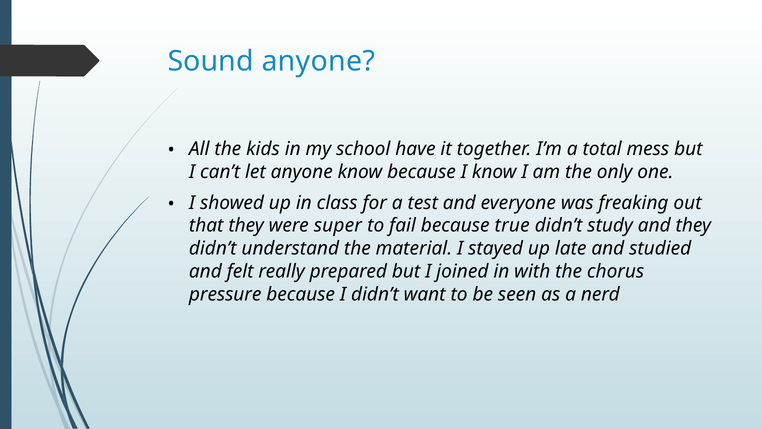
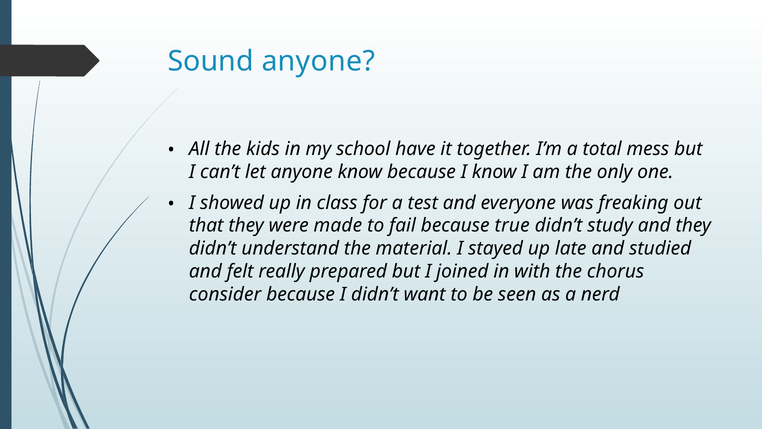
super: super -> made (338, 226)
pressure: pressure -> consider (225, 294)
